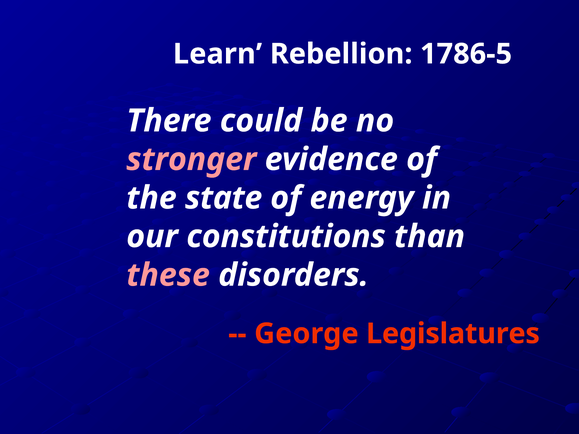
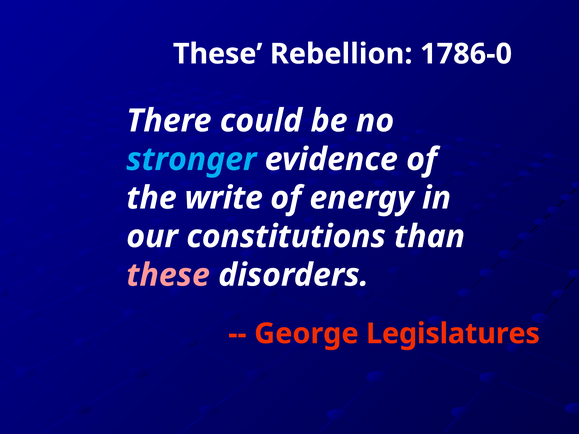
Learn: Learn -> These (218, 54)
1786-5: 1786-5 -> 1786-0 (466, 54)
stronger colour: pink -> light blue (191, 159)
state: state -> write (224, 198)
